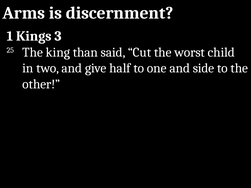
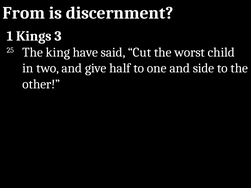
Arms: Arms -> From (24, 13)
than: than -> have (85, 52)
